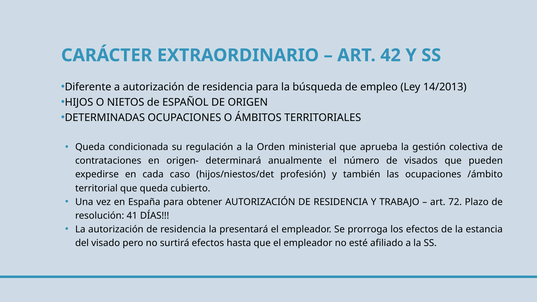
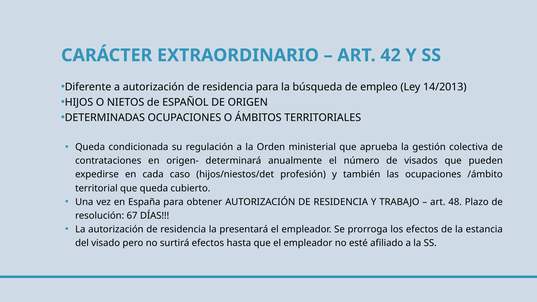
72: 72 -> 48 (455, 202)
41: 41 -> 67 (132, 216)
